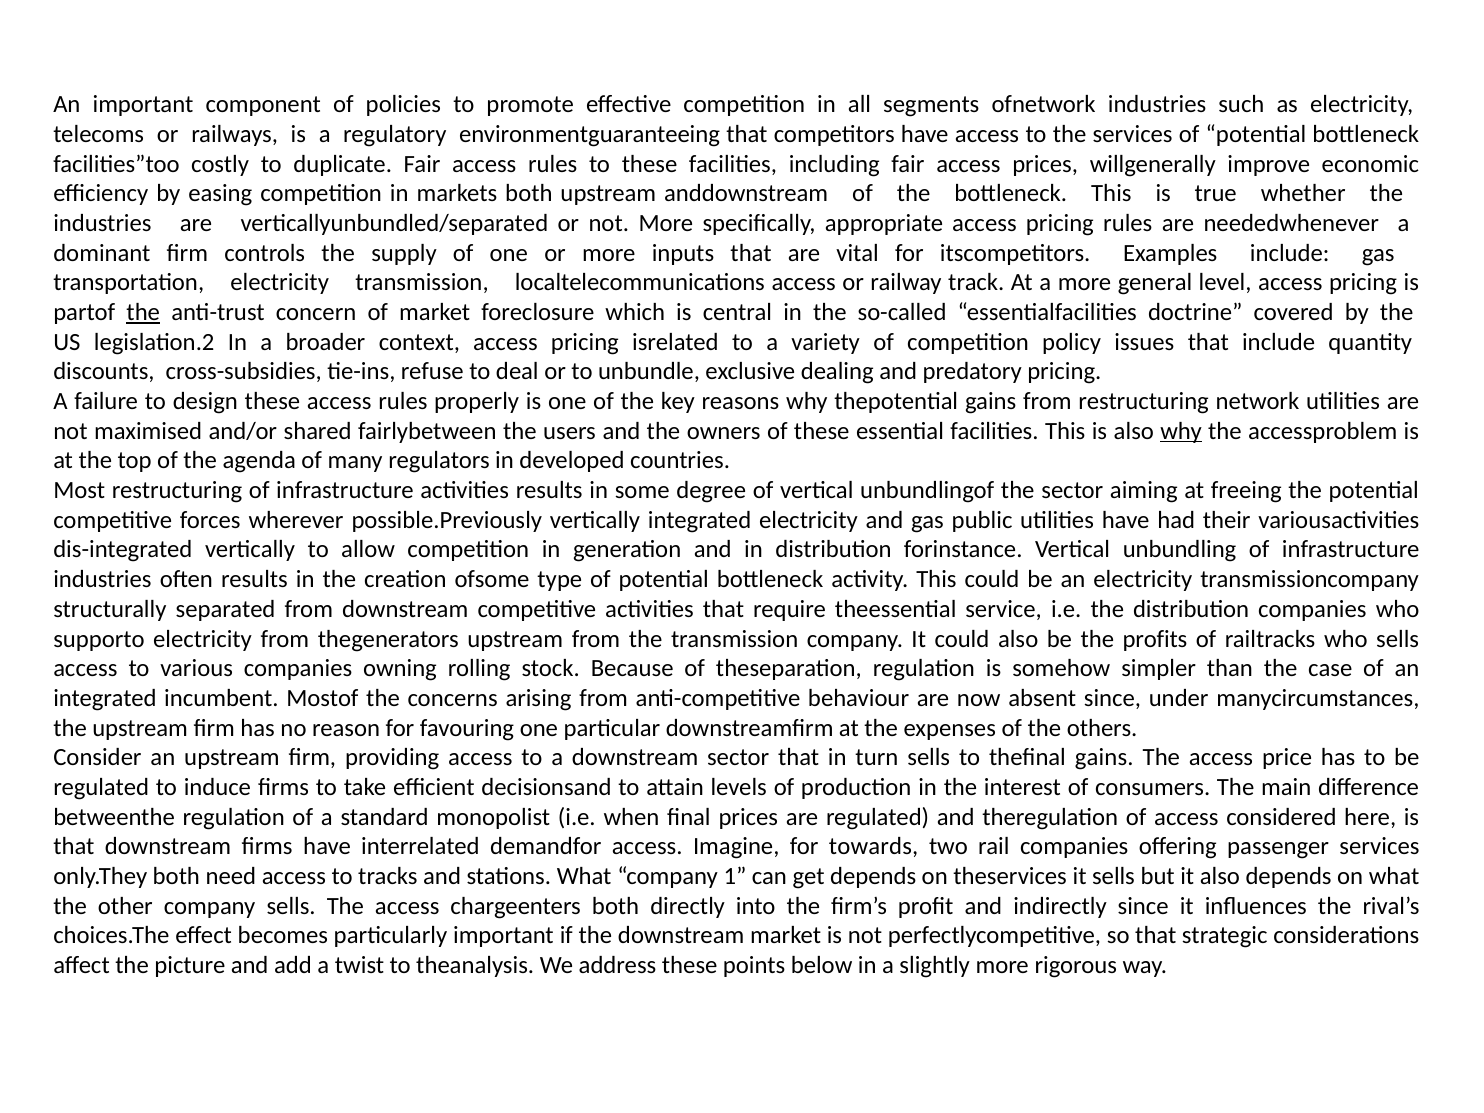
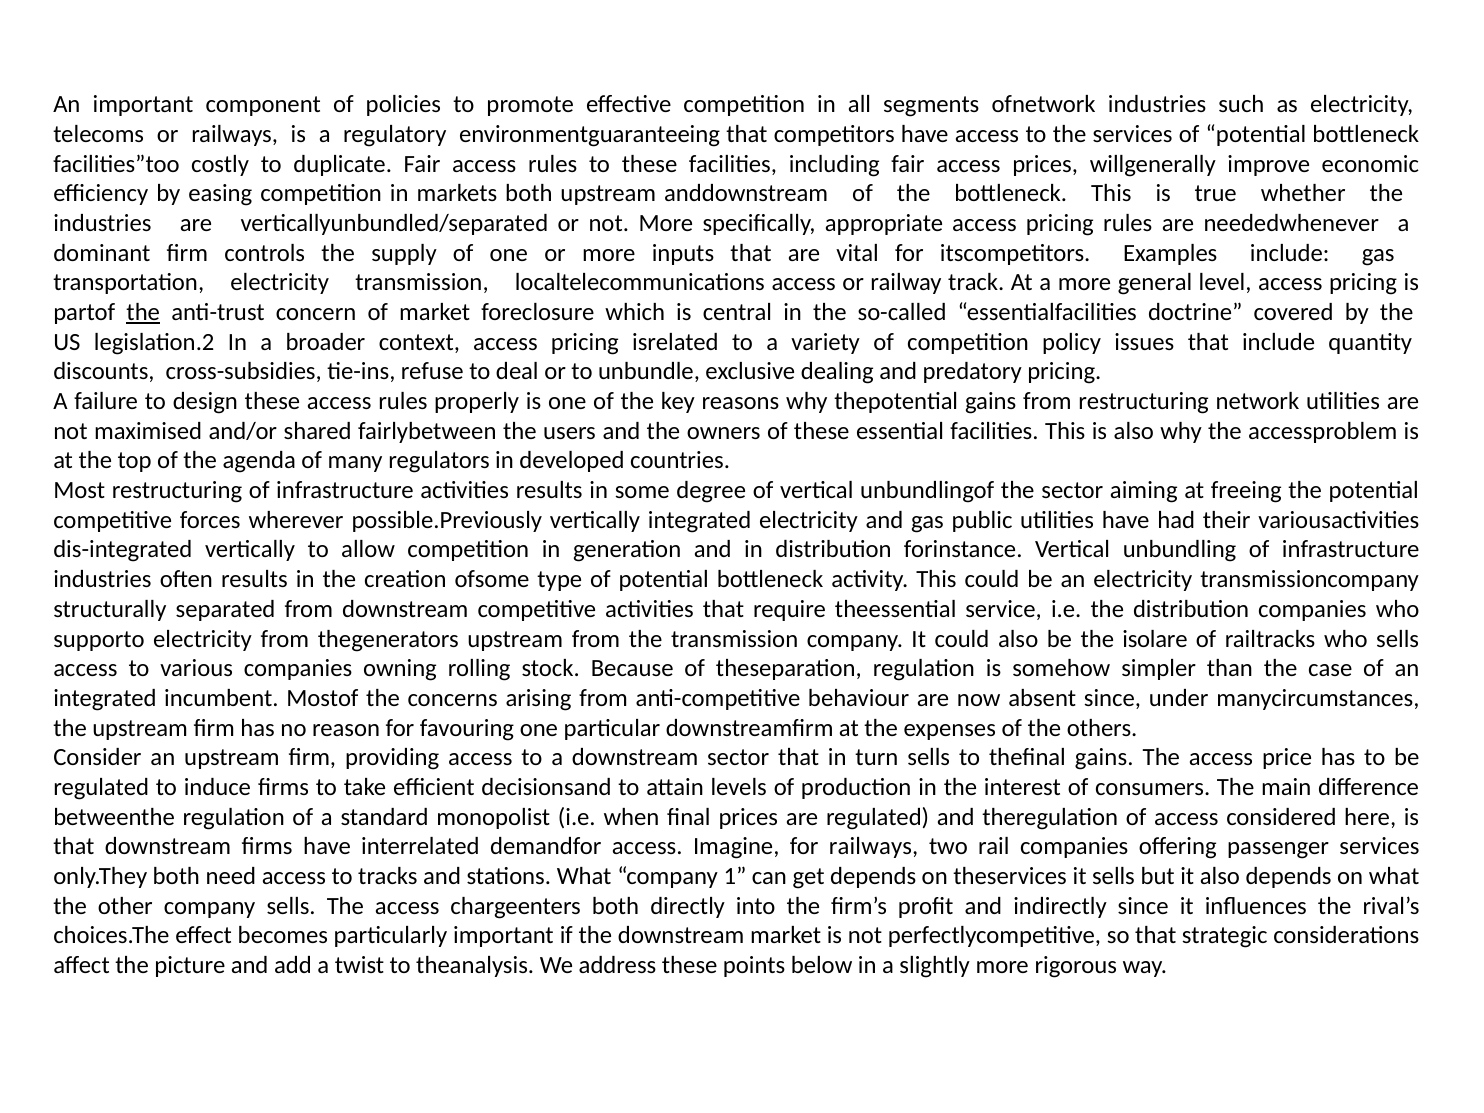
why underline: present -> none (1181, 431)
profits: profits -> isolare (1155, 639)
for towards: towards -> railways (874, 847)
